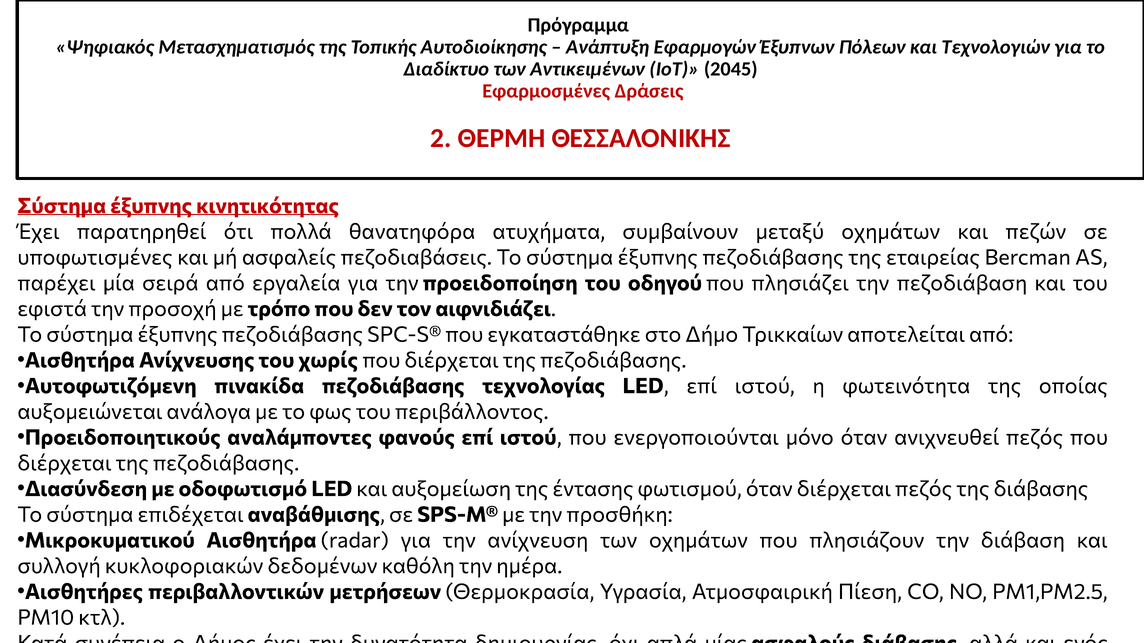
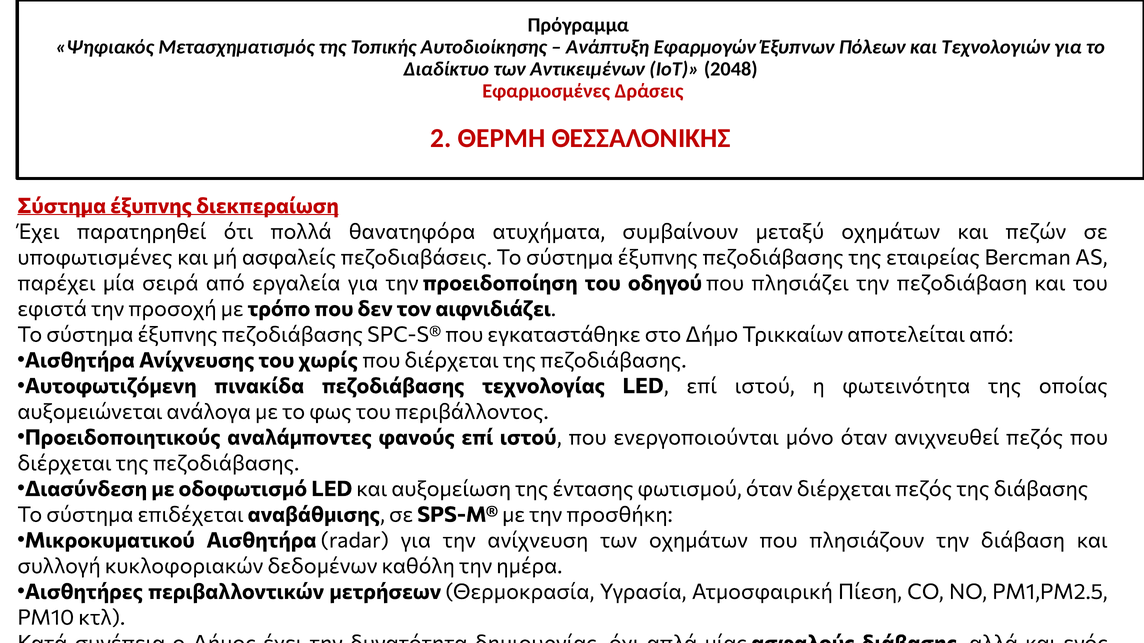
2045: 2045 -> 2048 (731, 69)
κινητικότητας: κινητικότητας -> διεκπεραίωση (267, 206)
